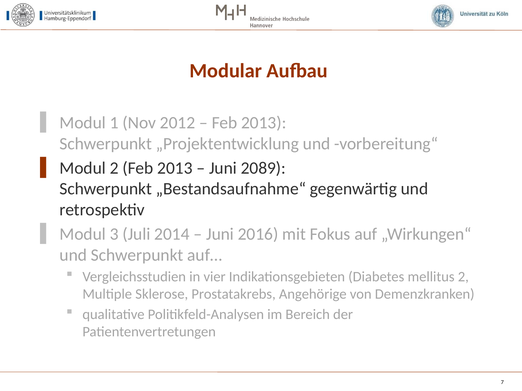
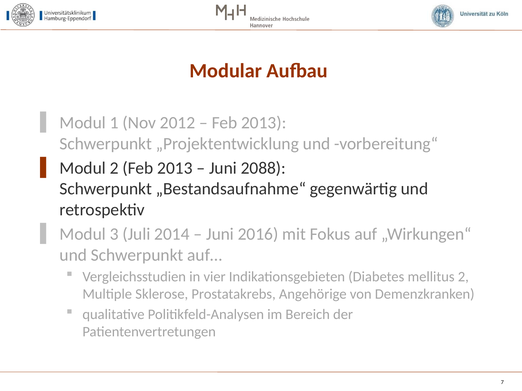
2089: 2089 -> 2088 (263, 168)
